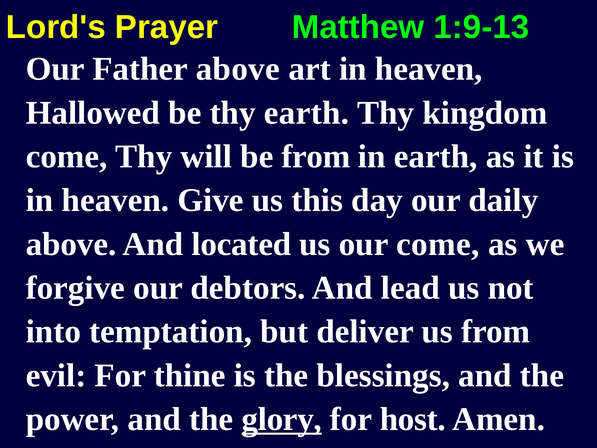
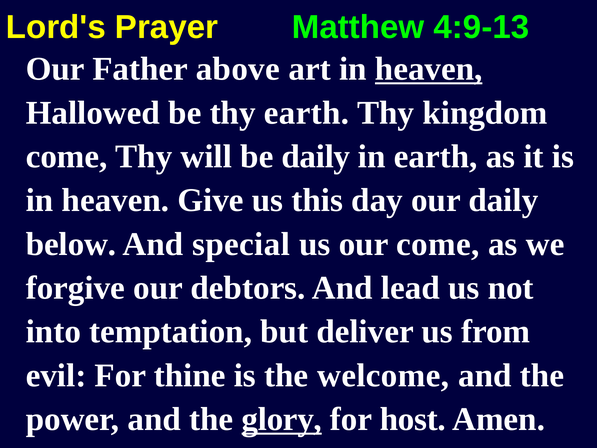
1:9-13: 1:9-13 -> 4:9-13 (481, 27)
heaven underline: none -> present (429, 69)
be from: from -> daily (316, 156)
above: above -> below (71, 244)
located: located -> special (241, 244)
blessings: blessings -> welcome (383, 375)
